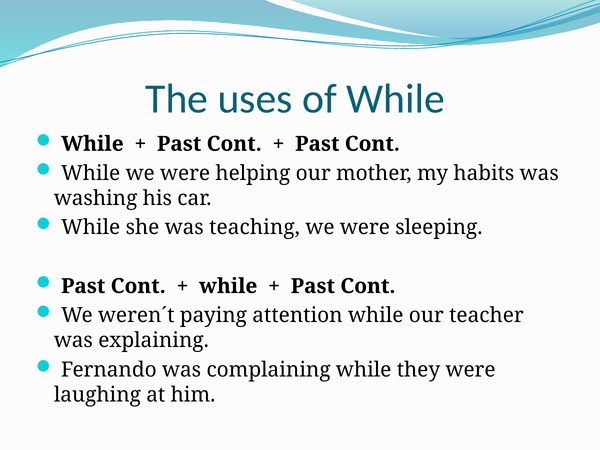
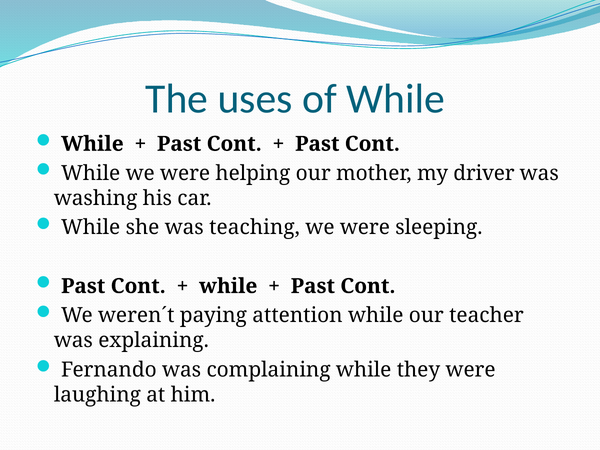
habits: habits -> driver (484, 173)
